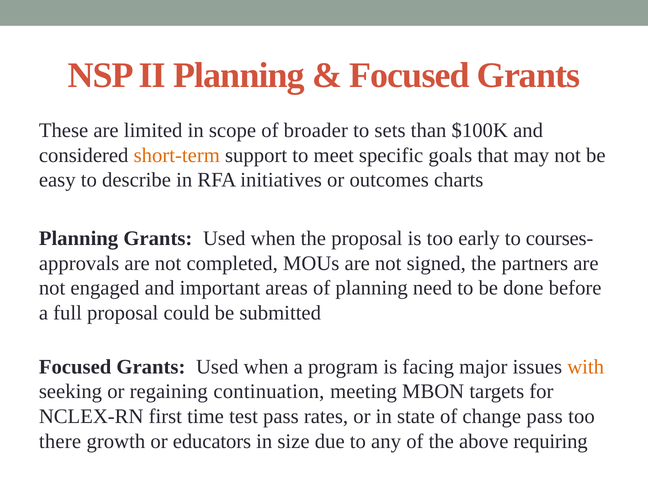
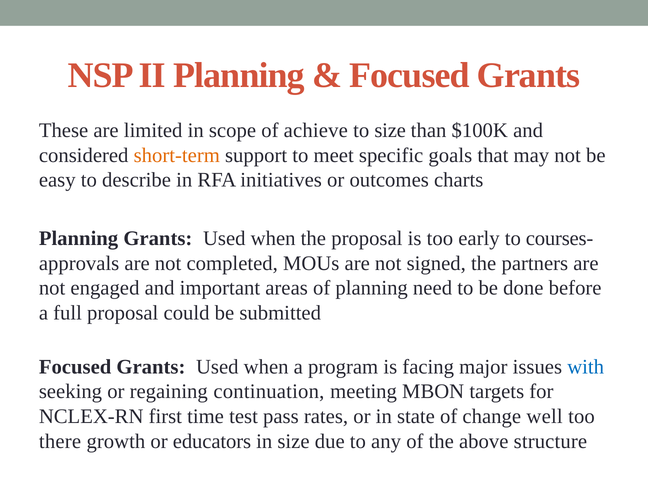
broader: broader -> achieve (316, 131)
to sets: sets -> size (390, 131)
with colour: orange -> blue (586, 367)
change pass: pass -> well (545, 416)
requiring: requiring -> structure (550, 441)
